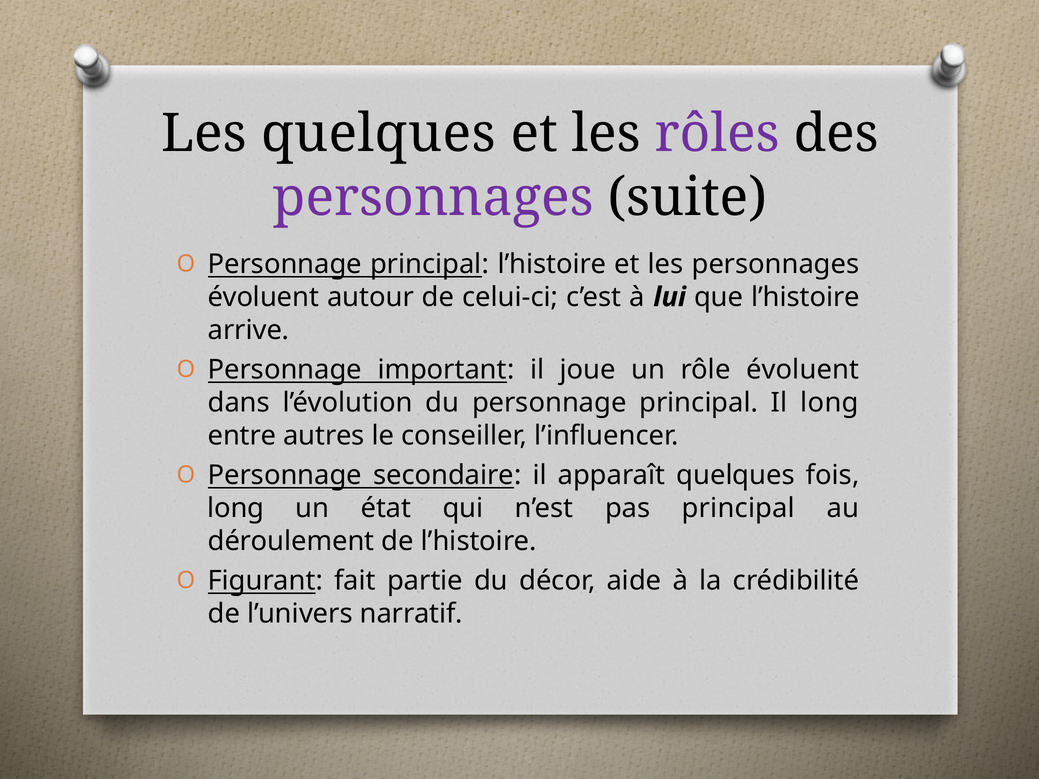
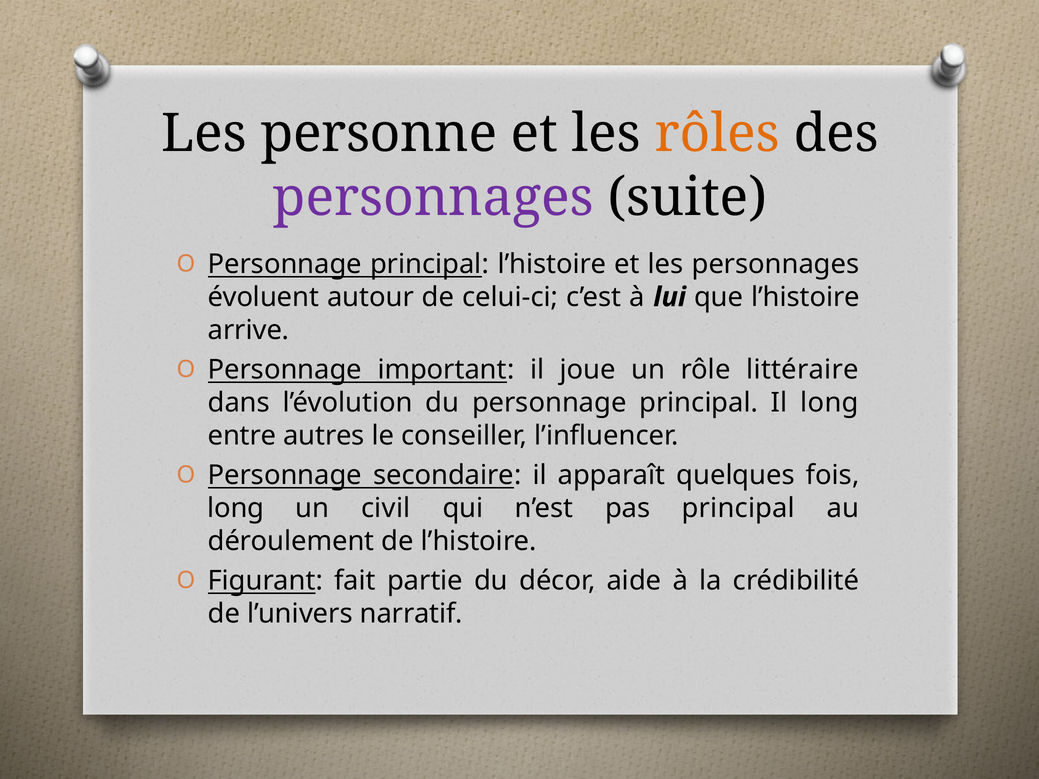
Les quelques: quelques -> personne (379, 134)
rôles colour: purple -> orange (717, 134)
rôle évoluent: évoluent -> littéraire (803, 370)
état: état -> civil (386, 508)
